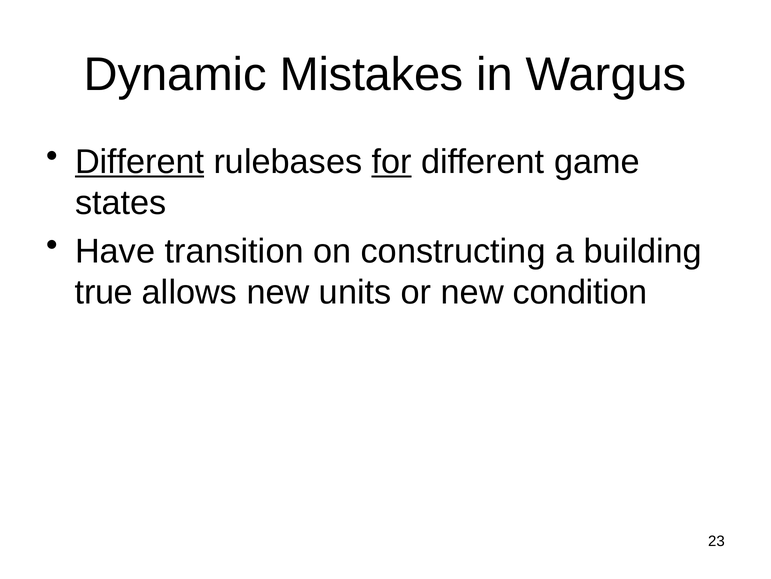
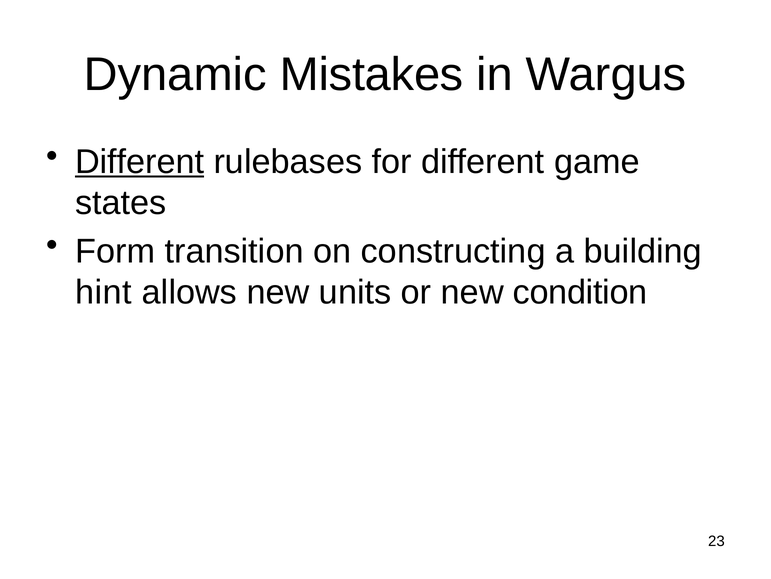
for underline: present -> none (392, 162)
Have: Have -> Form (115, 251)
true: true -> hint (104, 292)
